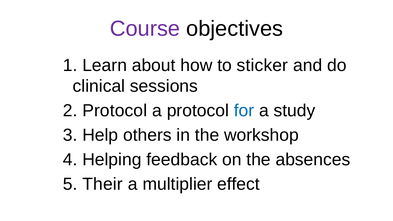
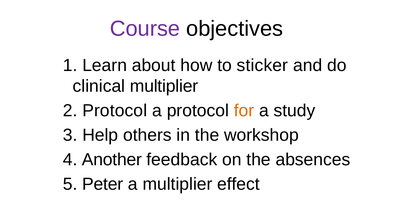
clinical sessions: sessions -> multiplier (164, 86)
for colour: blue -> orange (244, 111)
Helping: Helping -> Another (112, 160)
Their: Their -> Peter (103, 184)
